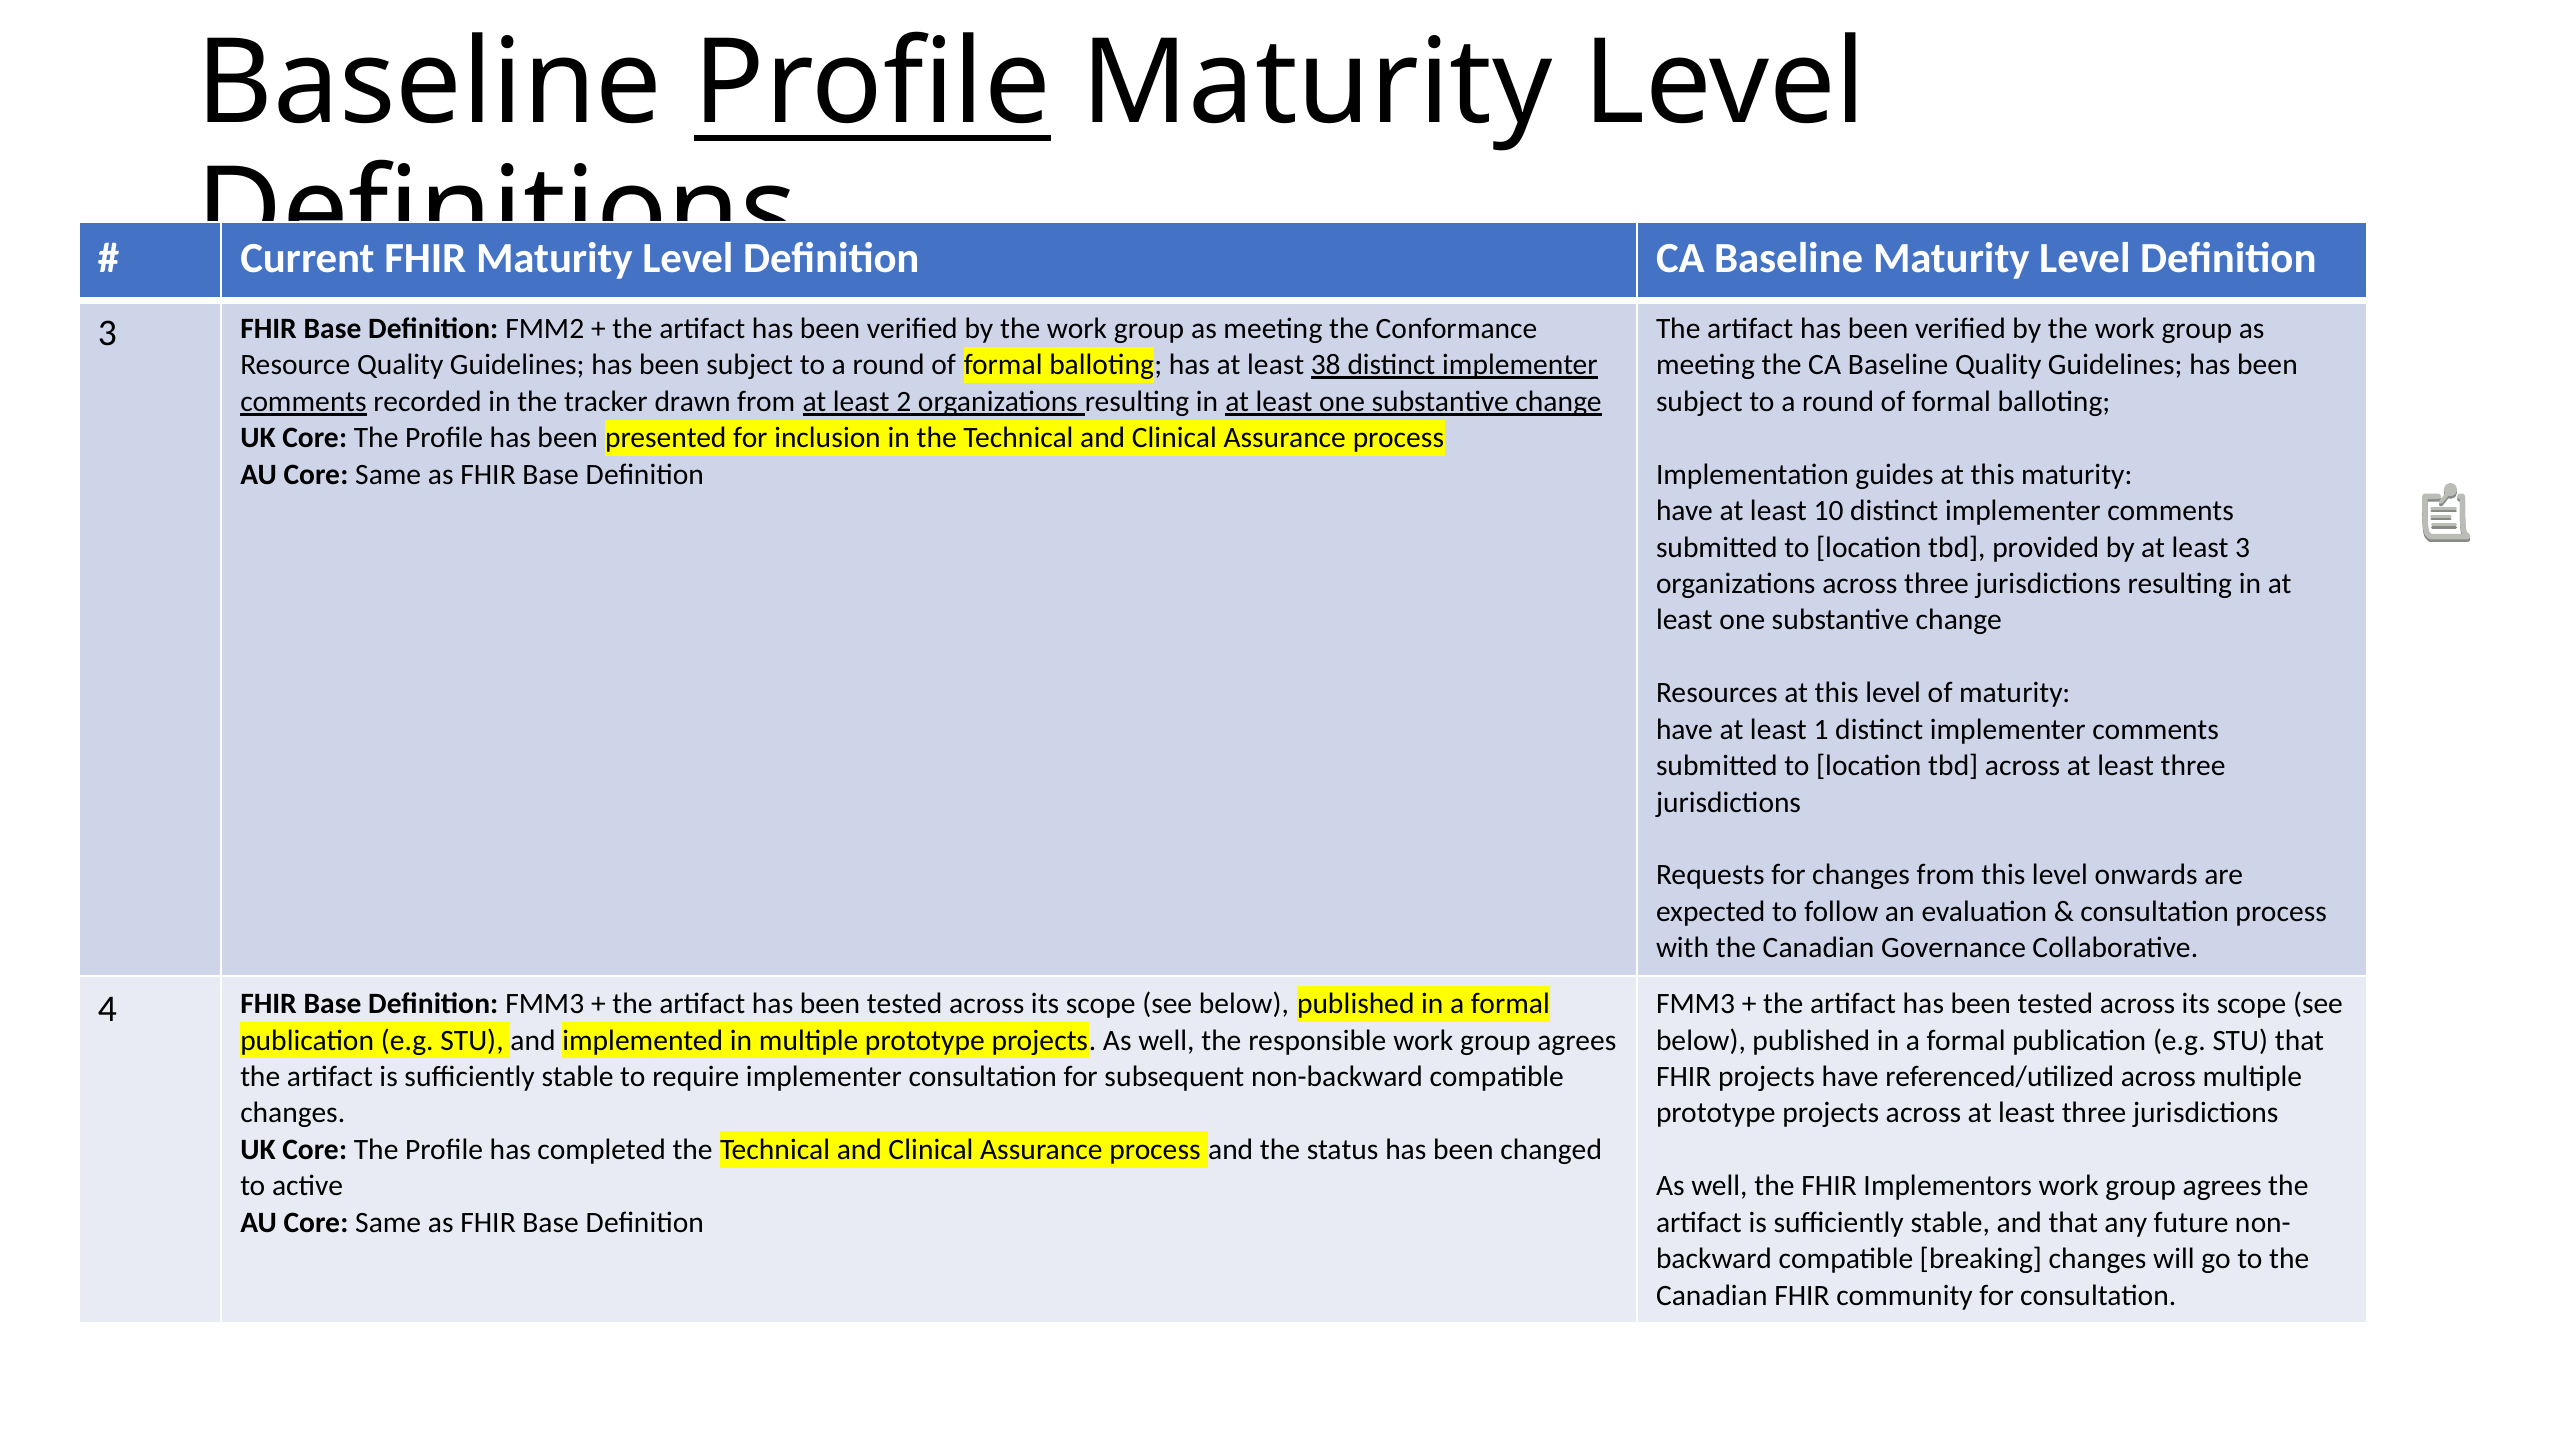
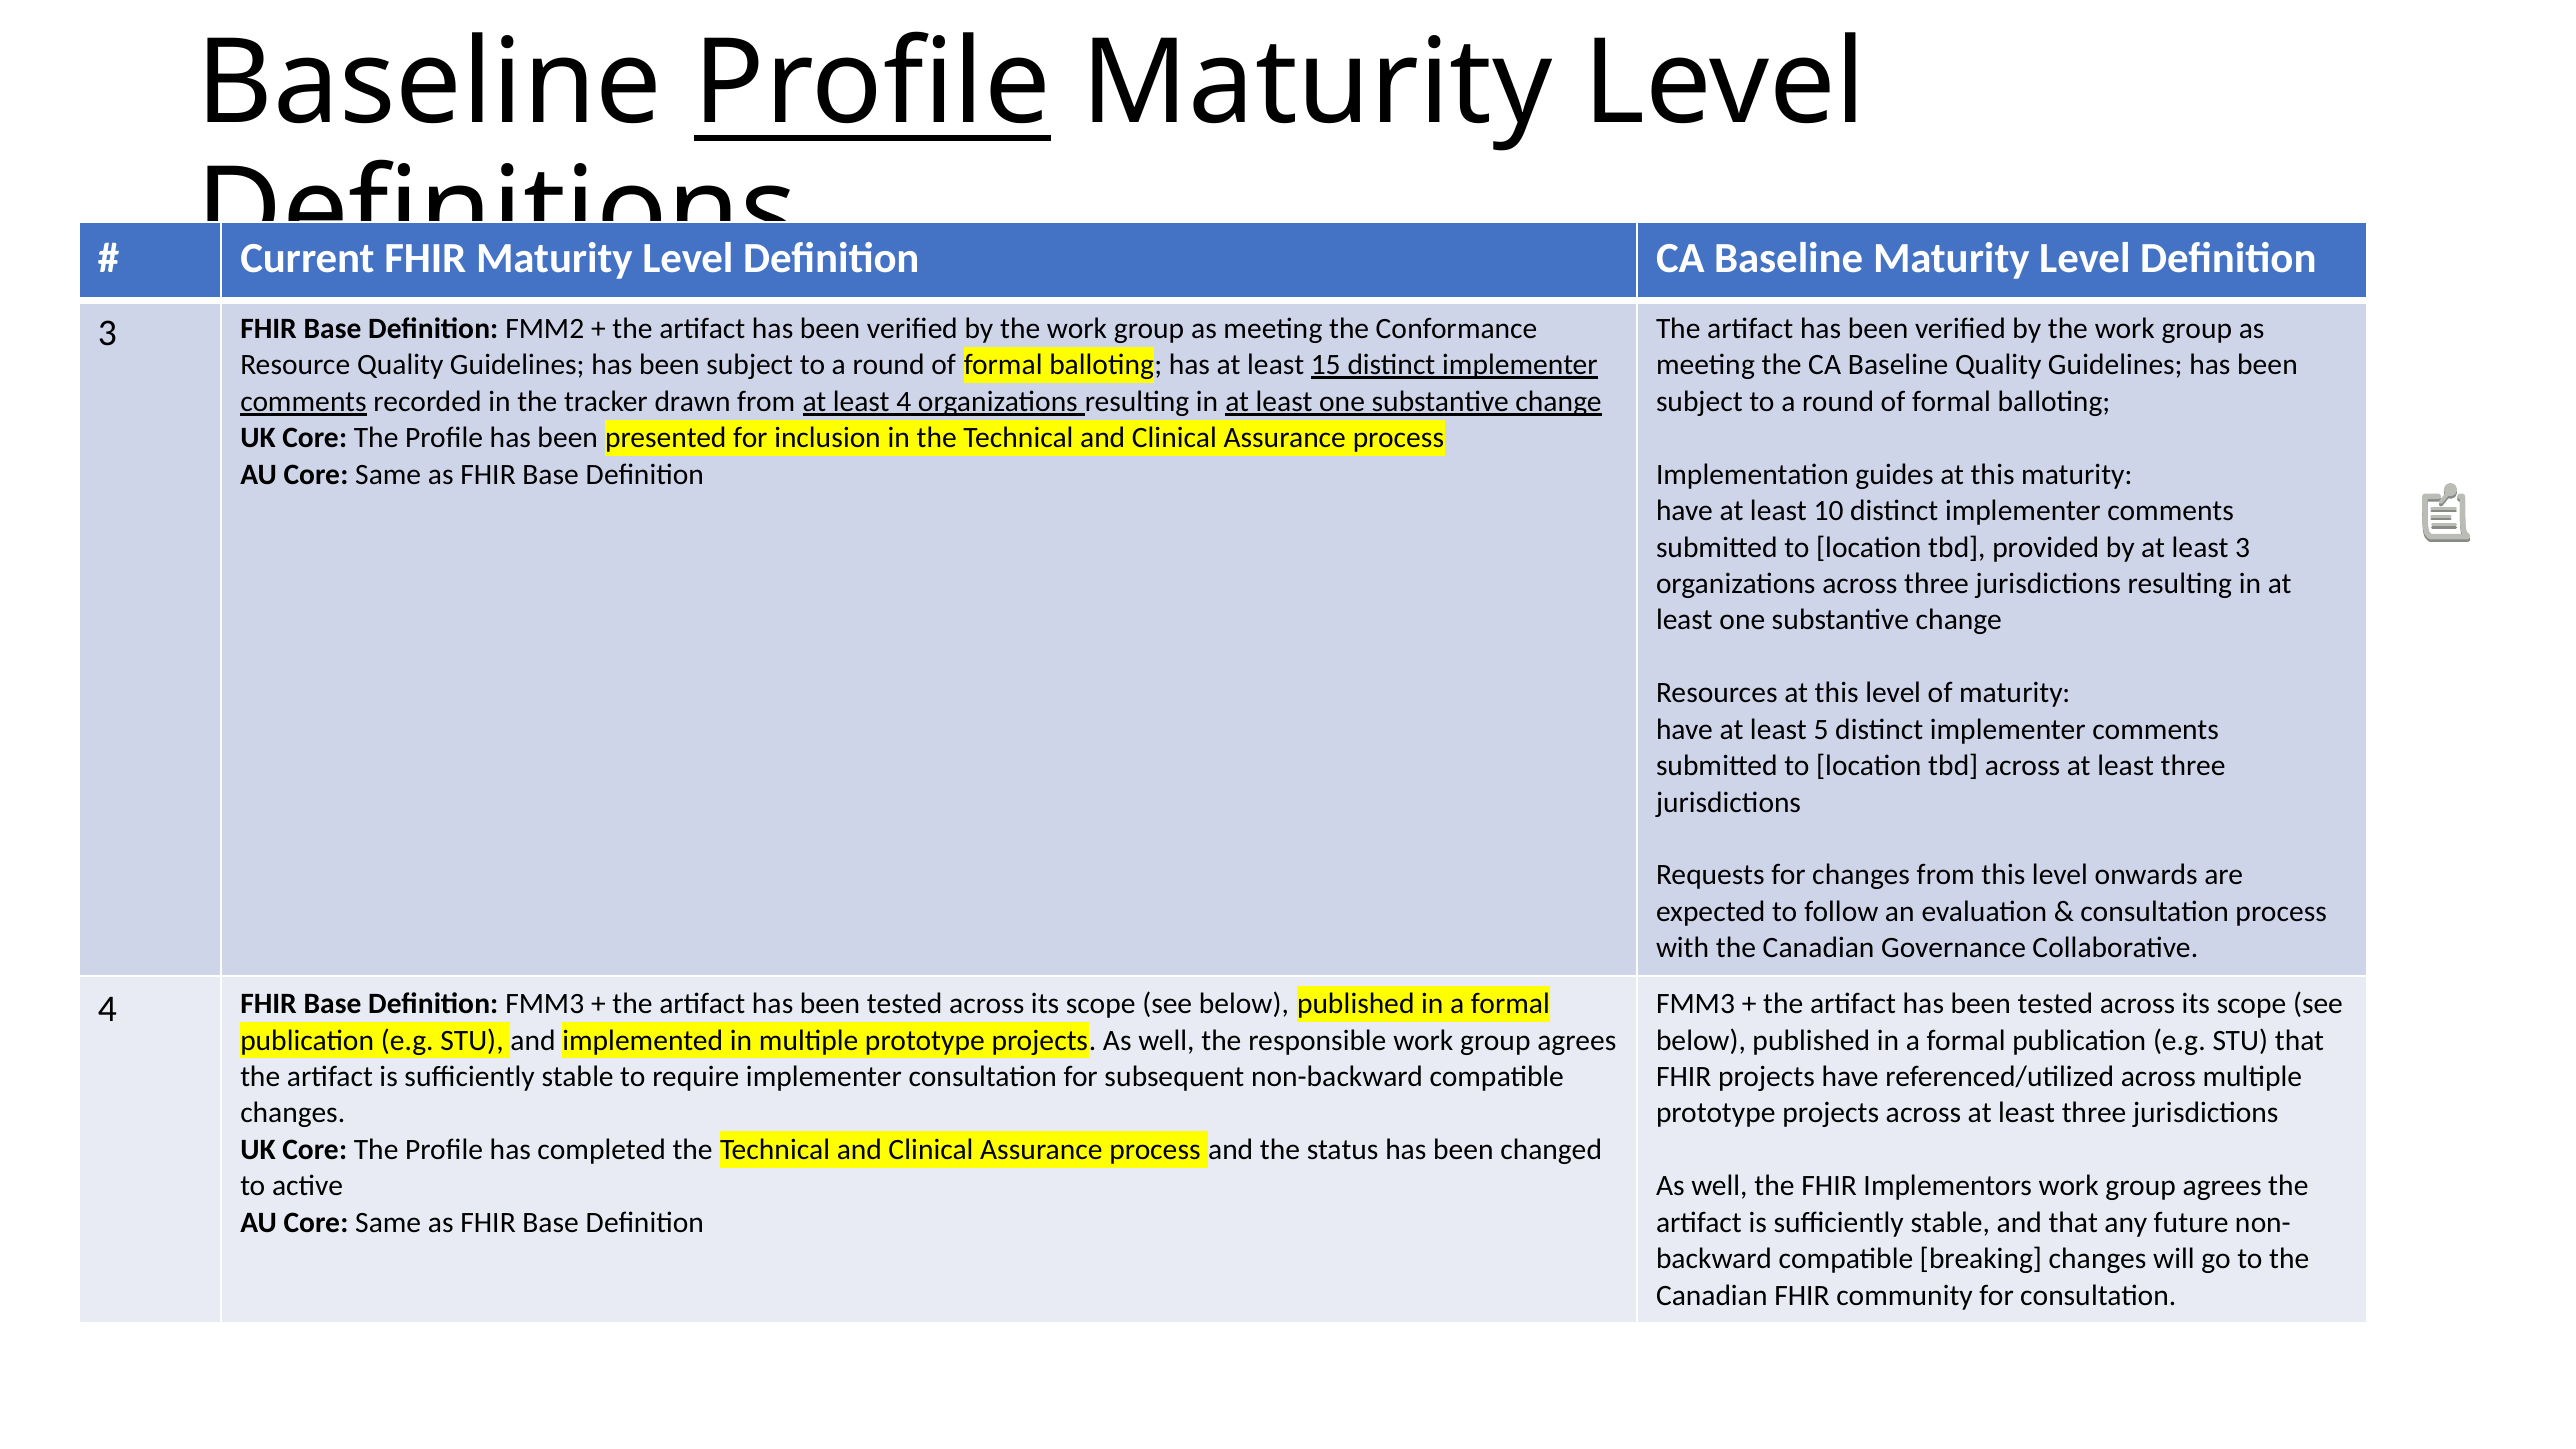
38: 38 -> 15 (1326, 365)
least 2: 2 -> 4 (904, 402)
1: 1 -> 5 (1821, 730)
